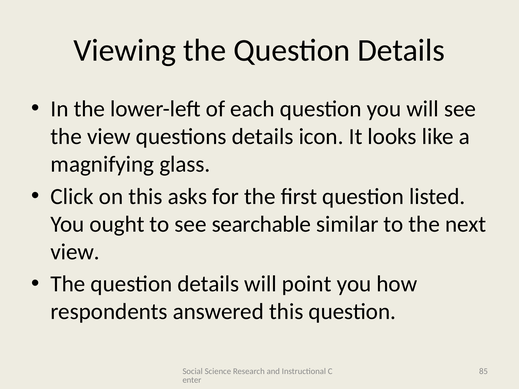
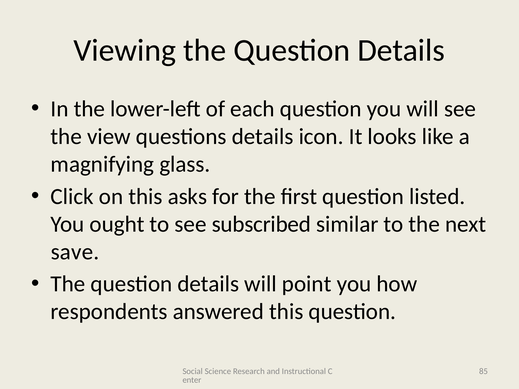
searchable: searchable -> subscribed (261, 224)
view: view -> save (75, 252)
